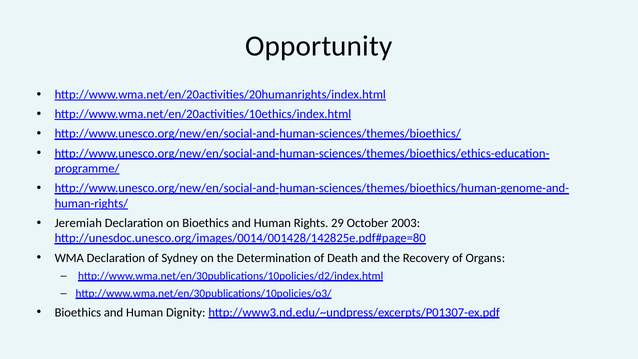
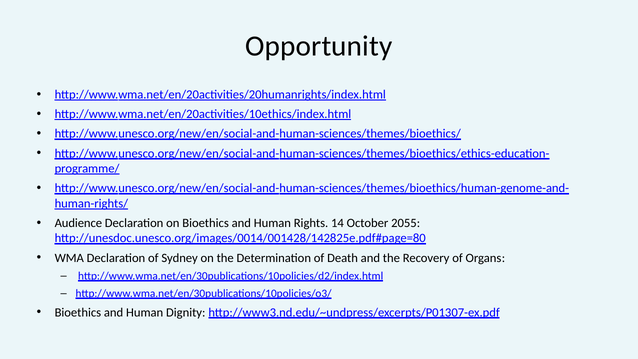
Jeremiah: Jeremiah -> Audience (78, 223)
29: 29 -> 14 (337, 223)
2003: 2003 -> 2055 (406, 223)
